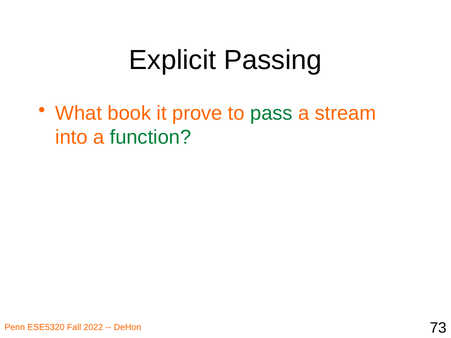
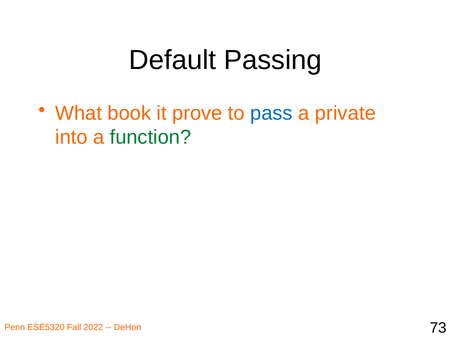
Explicit: Explicit -> Default (173, 60)
pass colour: green -> blue (271, 113)
stream: stream -> private (345, 113)
